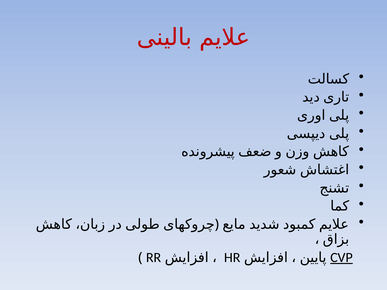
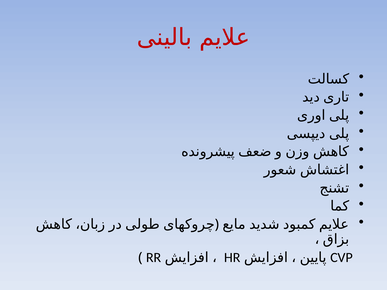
CVP underline: present -> none (342, 258)
